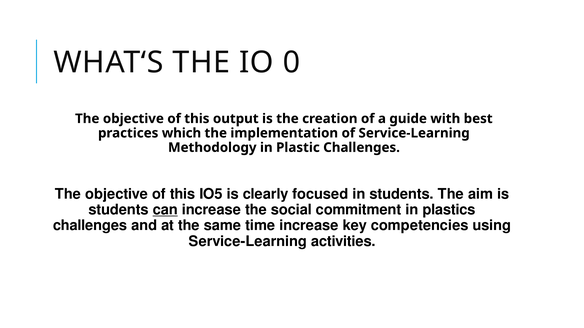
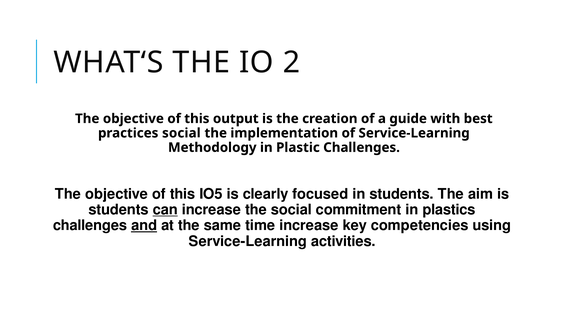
0: 0 -> 2 (291, 63)
practices which: which -> social (181, 133)
and underline: none -> present (144, 226)
